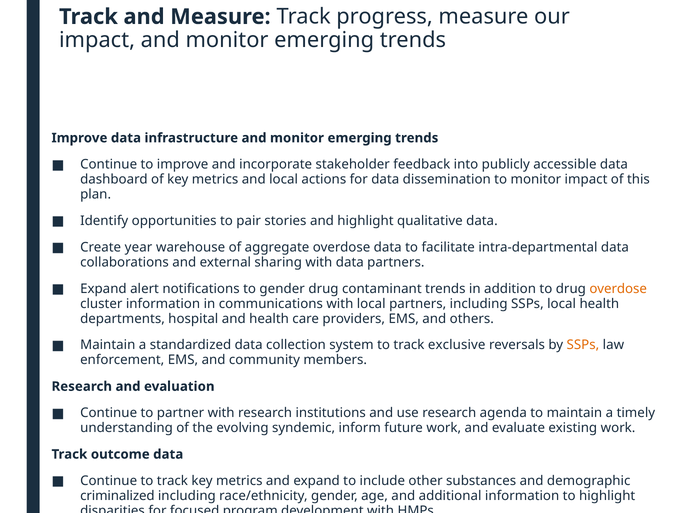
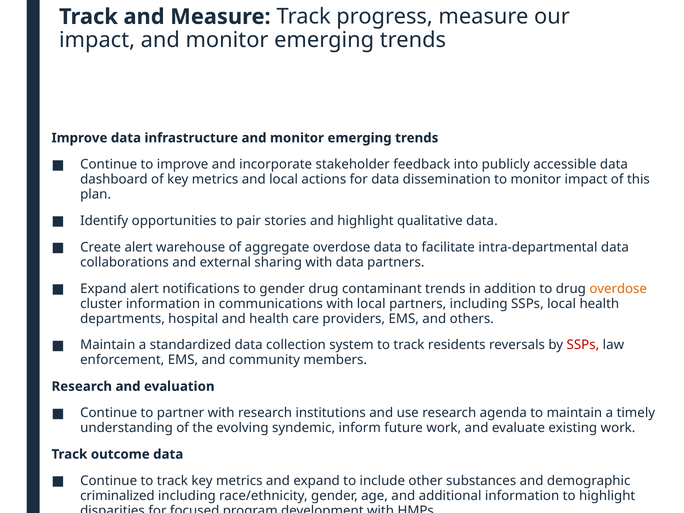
Create year: year -> alert (139, 247)
exclusive: exclusive -> residents (457, 345)
SSPs colour: orange -> red (583, 345)
